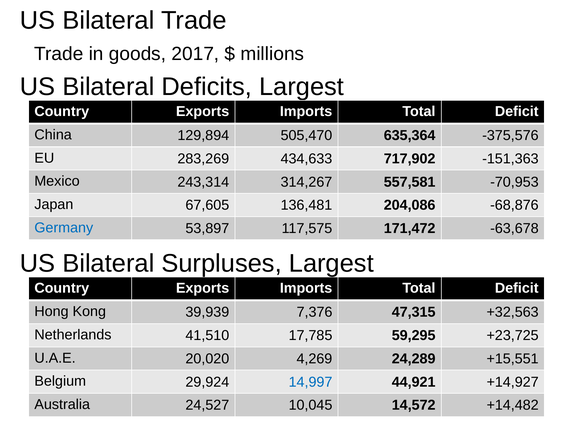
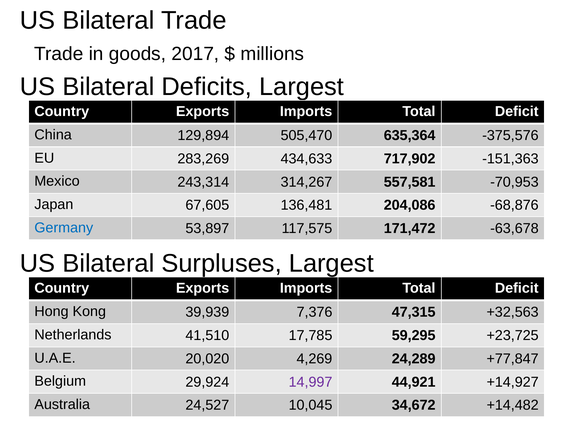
+15,551: +15,551 -> +77,847 (513, 359)
14,997 colour: blue -> purple (311, 382)
14,572: 14,572 -> 34,672 (414, 405)
